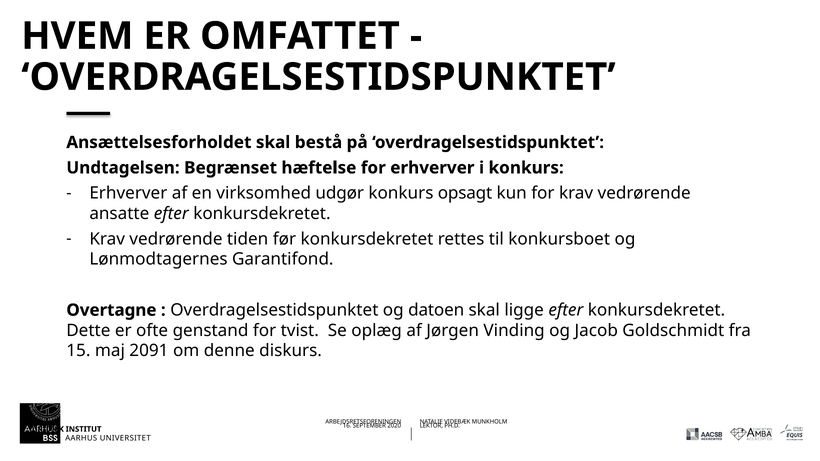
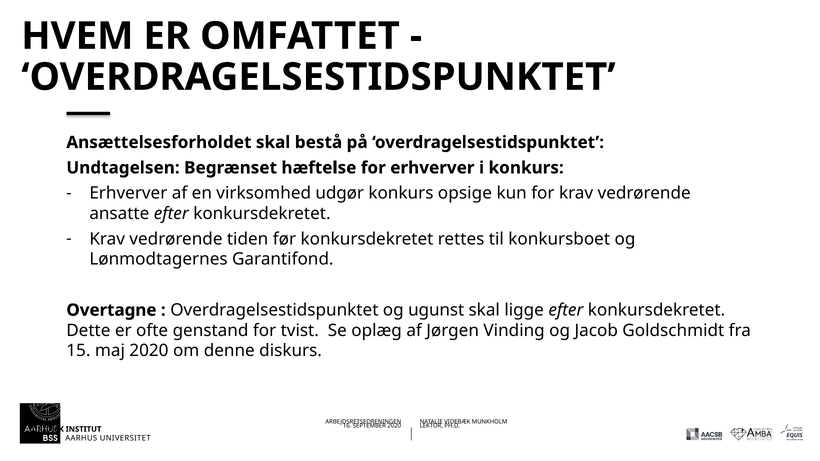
opsagt: opsagt -> opsige (465, 193)
datoen: datoen -> ugunst (436, 310)
maj 2091: 2091 -> 2020 (149, 351)
